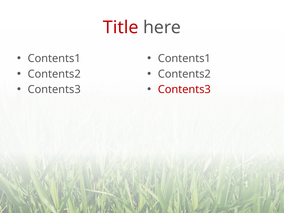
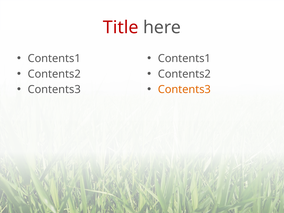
Contents3 colour: red -> orange (184, 89)
